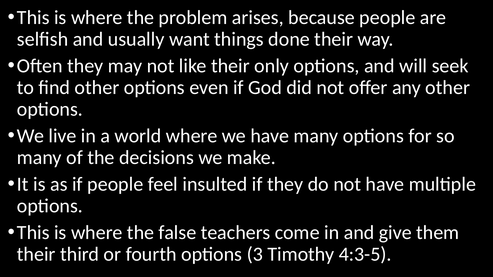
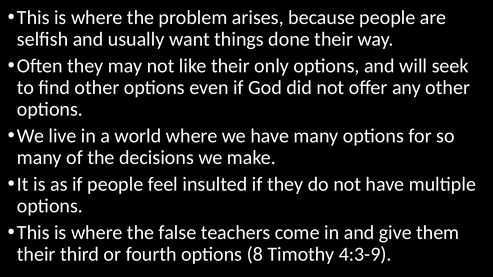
3: 3 -> 8 (255, 254)
4:3-5: 4:3-5 -> 4:3-9 (365, 254)
